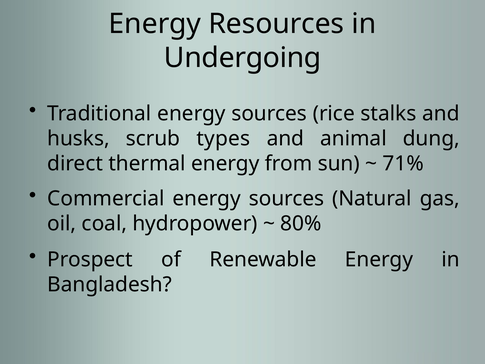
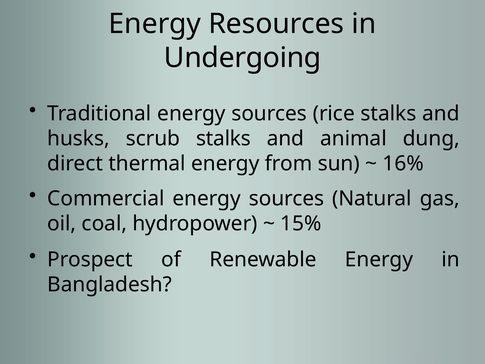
scrub types: types -> stalks (224, 138)
71%: 71% -> 16% (403, 164)
80%: 80% -> 15% (301, 224)
